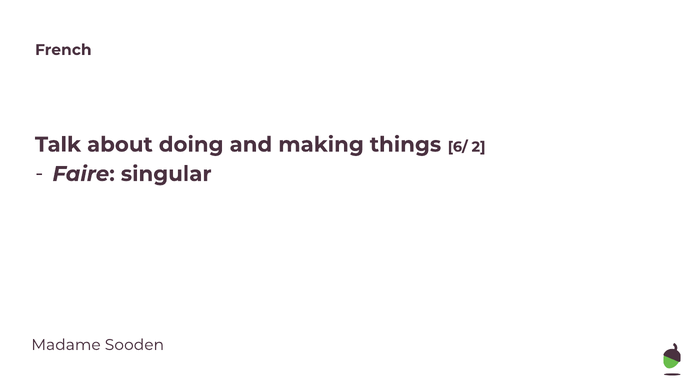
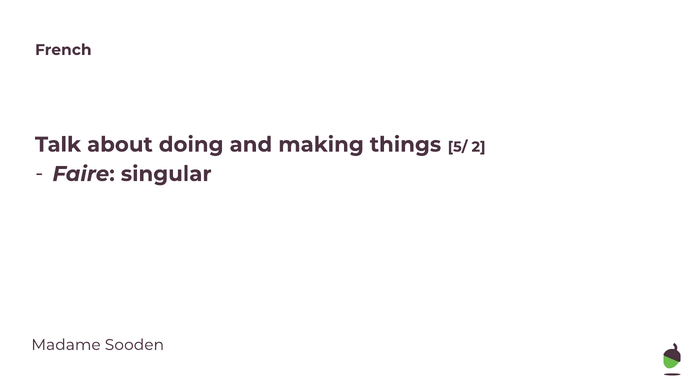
6/: 6/ -> 5/ (458, 147)
